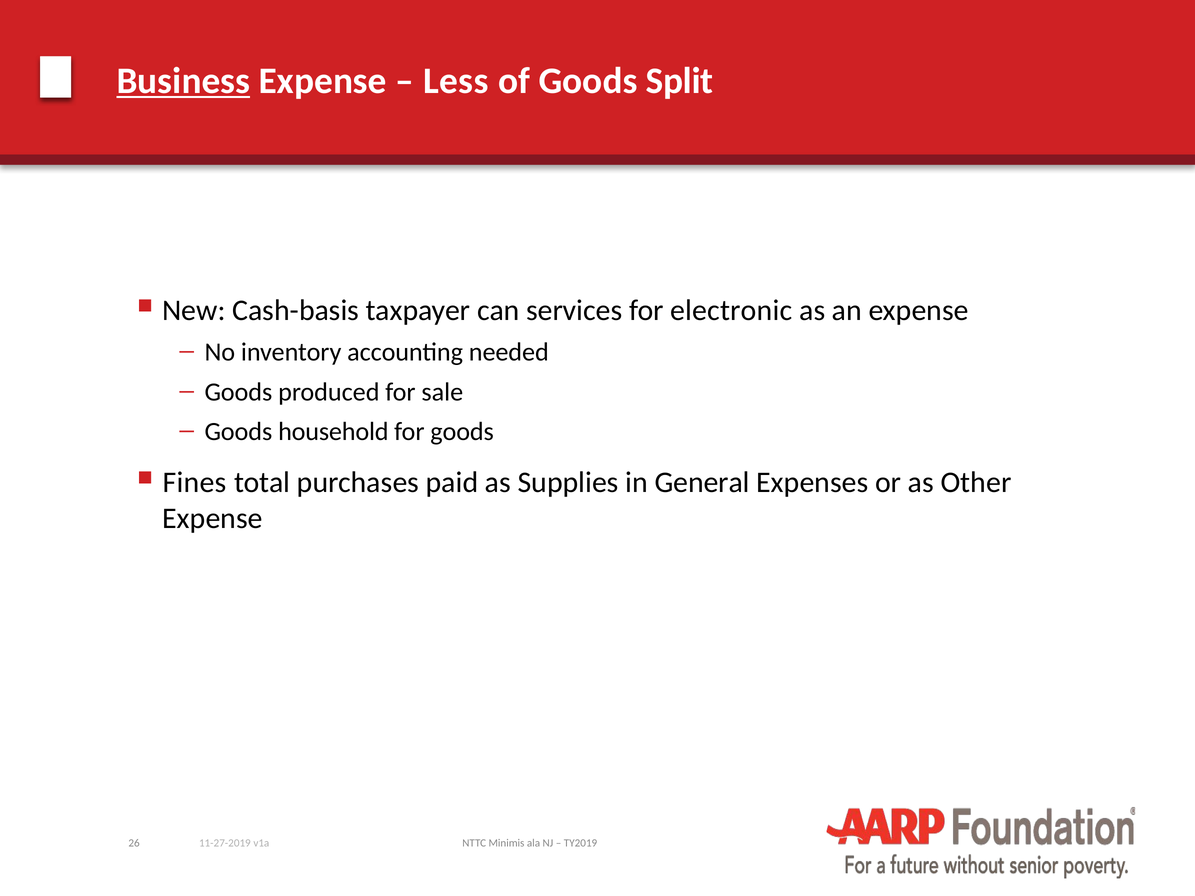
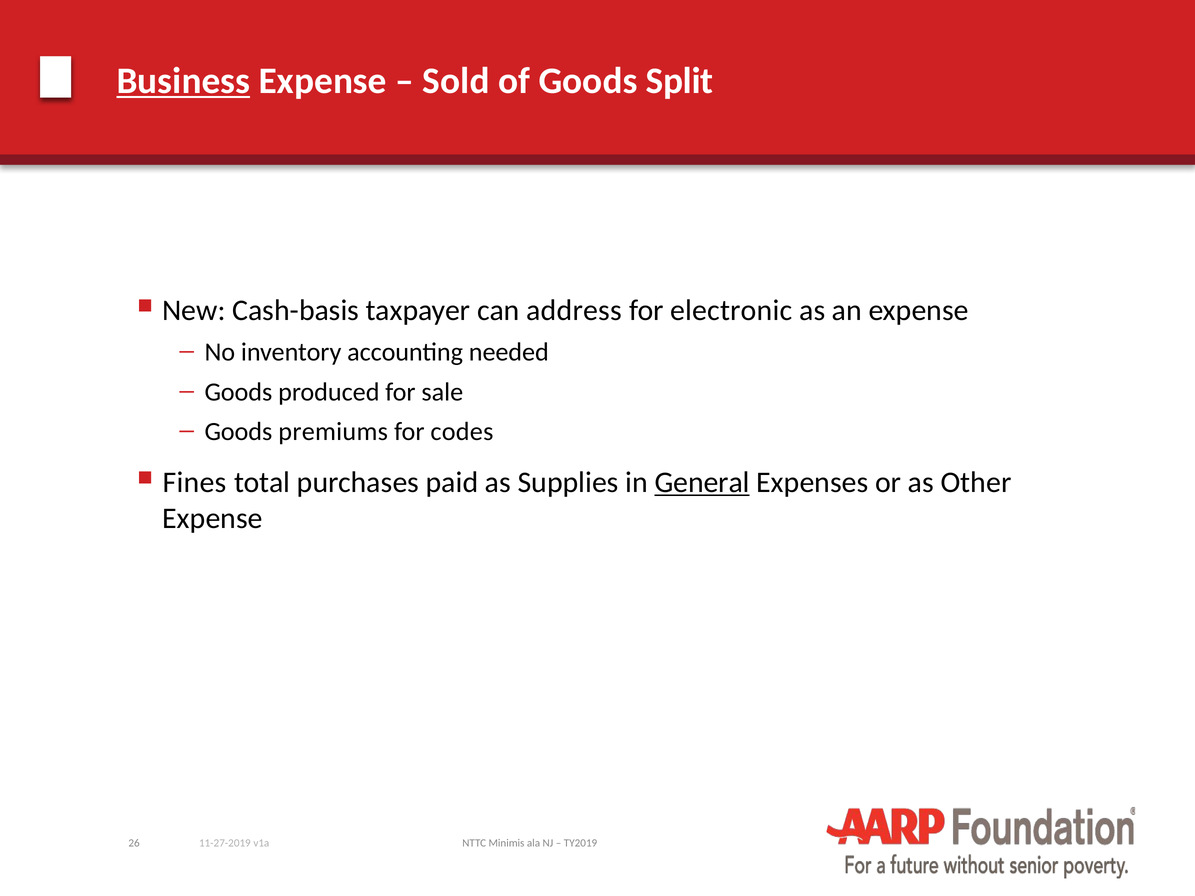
Less: Less -> Sold (456, 81)
services: services -> address (574, 311)
household: household -> premiums (333, 432)
for goods: goods -> codes (462, 432)
General underline: none -> present (702, 483)
